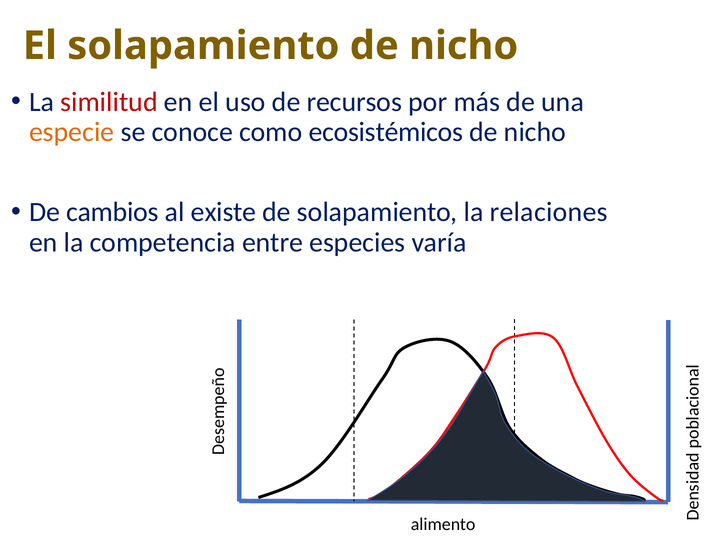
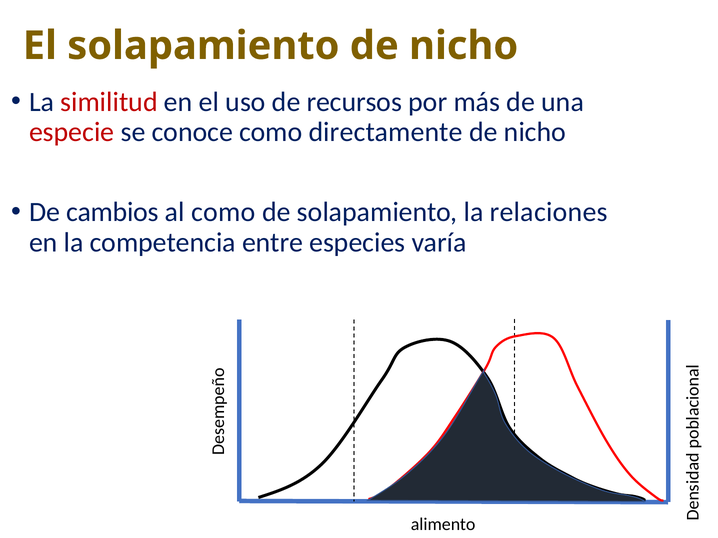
especie colour: orange -> red (72, 132)
ecosistémicos: ecosistémicos -> directamente (386, 132)
al existe: existe -> como (223, 212)
